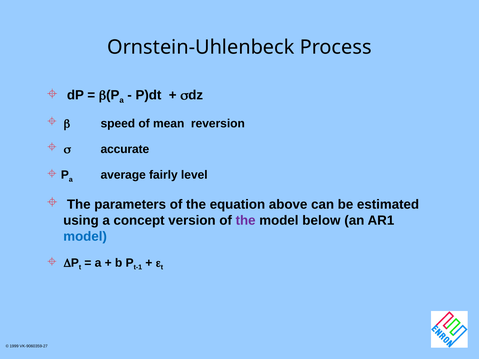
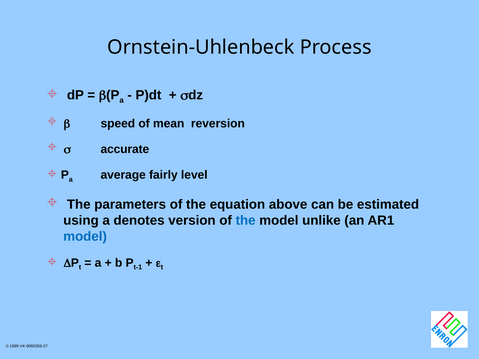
concept: concept -> denotes (139, 221)
the colour: purple -> blue (246, 221)
below: below -> unlike (321, 221)
